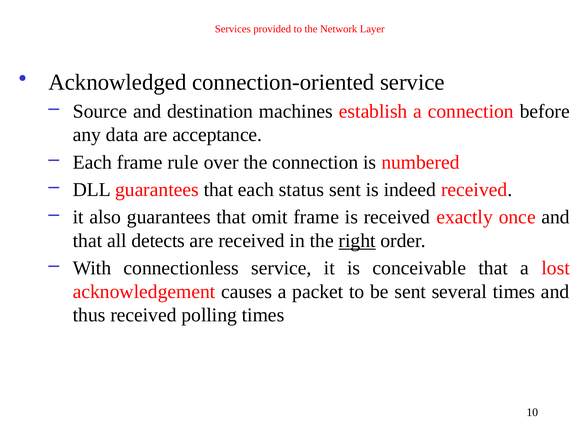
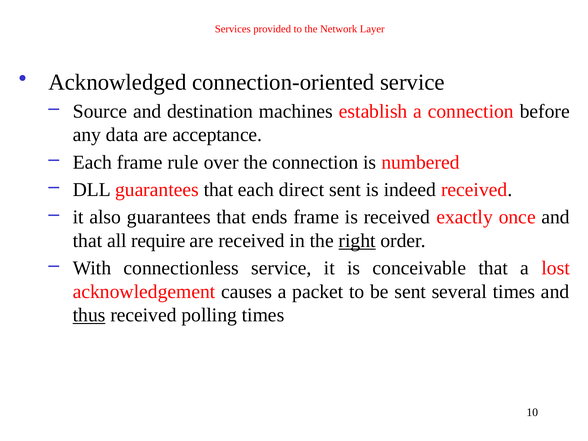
status: status -> direct (301, 190)
omit: omit -> ends (270, 217)
detects: detects -> require (158, 241)
thus underline: none -> present (89, 315)
